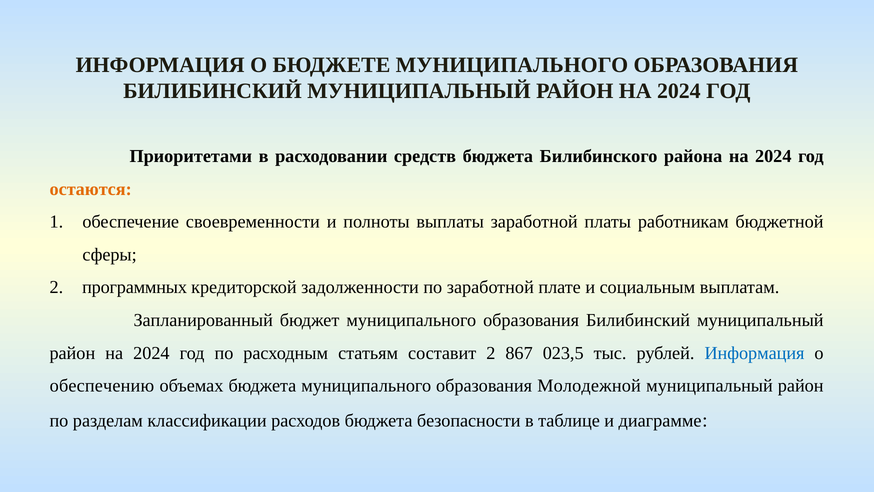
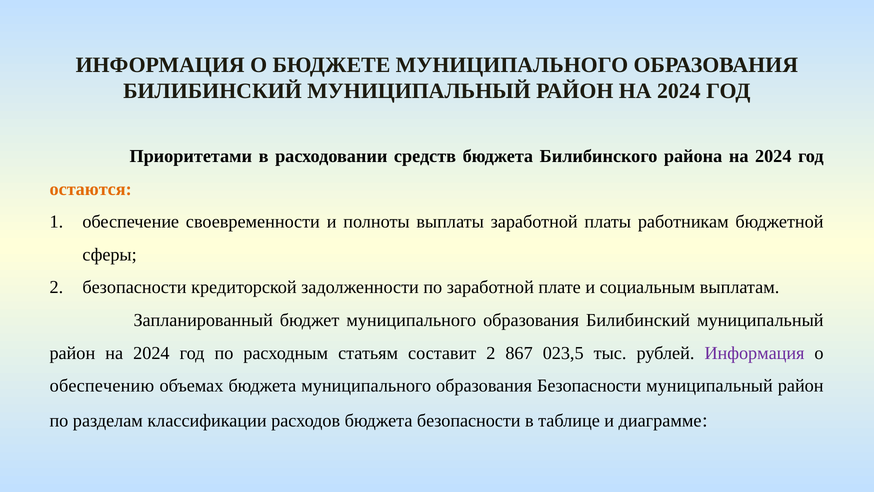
2 программных: программных -> безопасности (134, 287)
Информация colour: blue -> purple (754, 353)
образования Молодежной: Молодежной -> Безопасности (589, 386)
